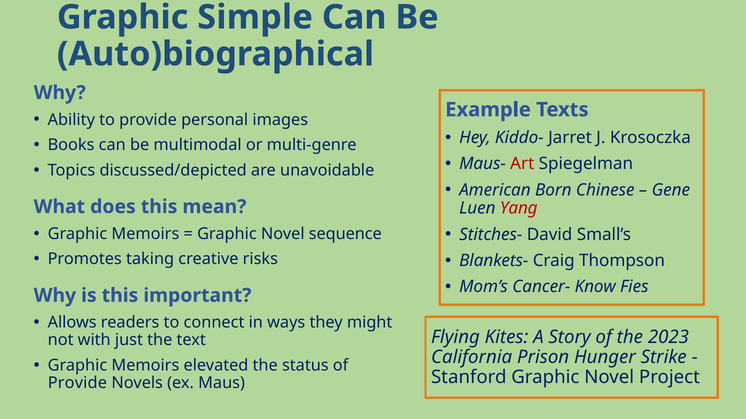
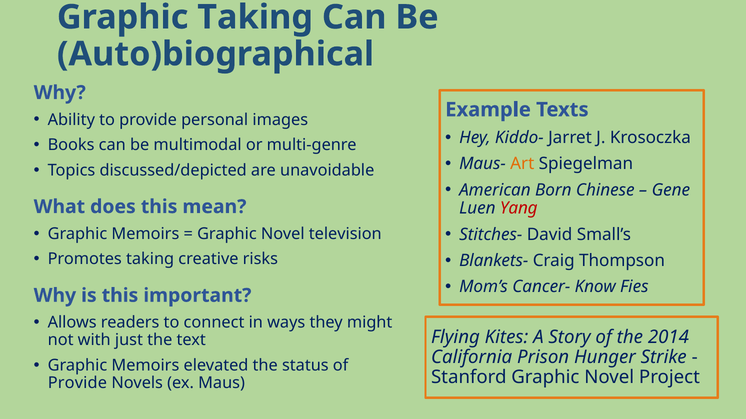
Graphic Simple: Simple -> Taking (255, 17)
Art colour: red -> orange (522, 164)
sequence: sequence -> television (345, 234)
2023: 2023 -> 2014 (668, 338)
